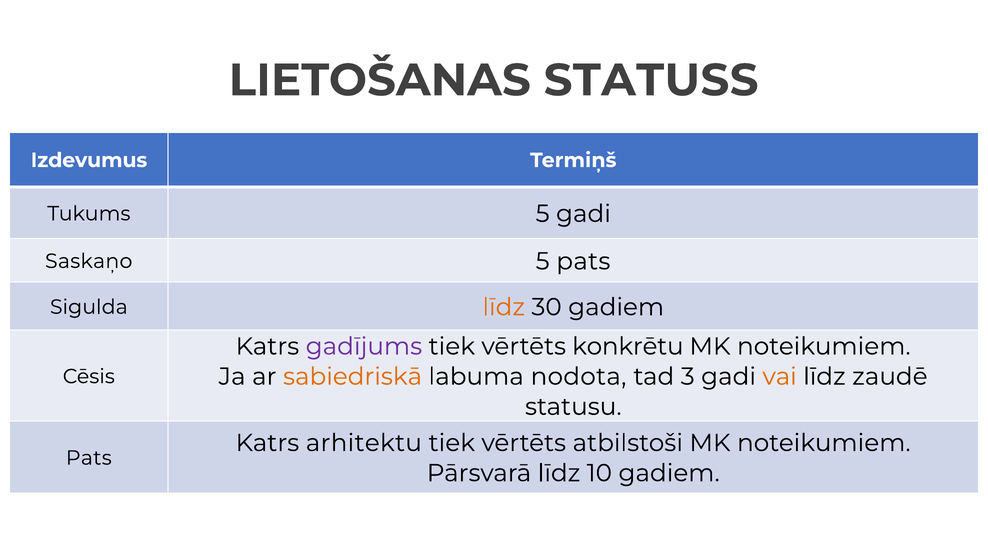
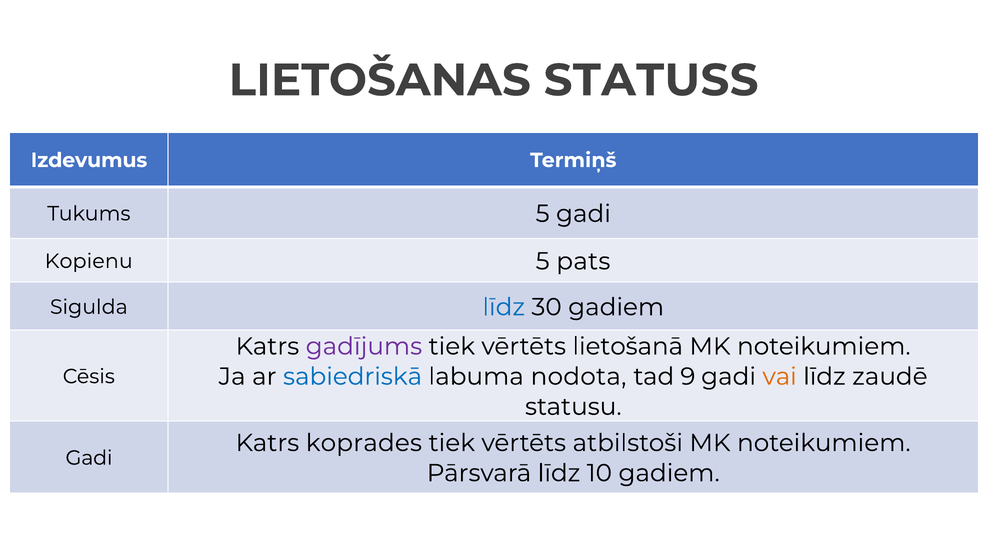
Saskaņo: Saskaņo -> Kopienu (89, 261)
līdz colour: orange -> blue (504, 307)
konkrētu: konkrētu -> lietošanā (628, 346)
sabiedriskā colour: orange -> blue (353, 376)
3: 3 -> 9 (688, 376)
arhitektu: arhitektu -> koprades (364, 443)
Pats: Pats -> Gadi (89, 458)
